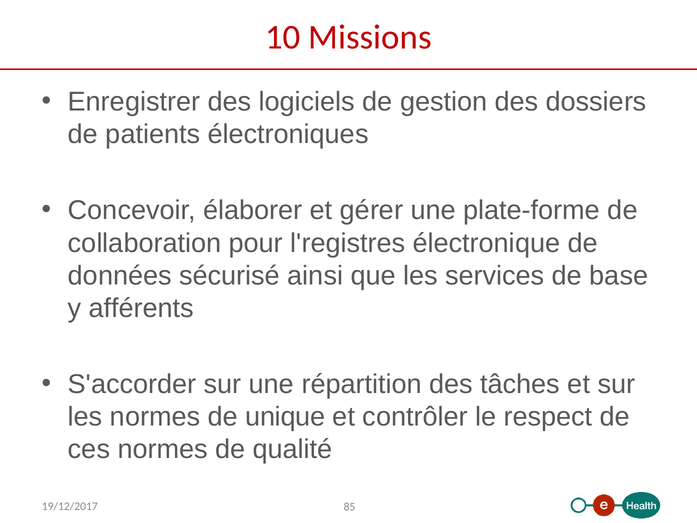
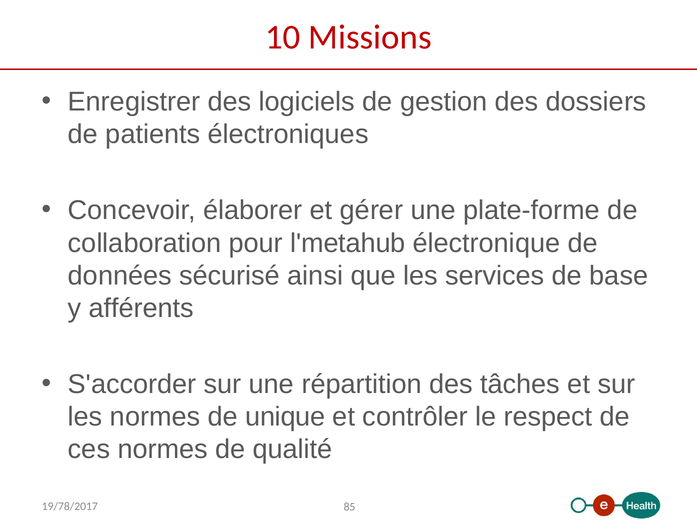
l'registres: l'registres -> l'metahub (348, 243)
19/12/2017: 19/12/2017 -> 19/78/2017 (70, 506)
